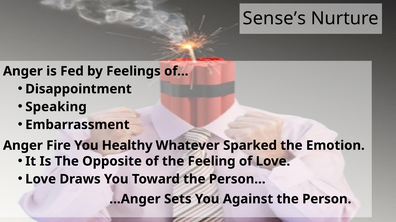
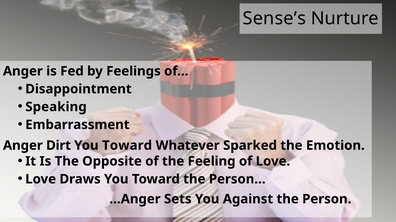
Fire: Fire -> Dirt (59, 146)
Healthy: Healthy -> Toward (127, 146)
